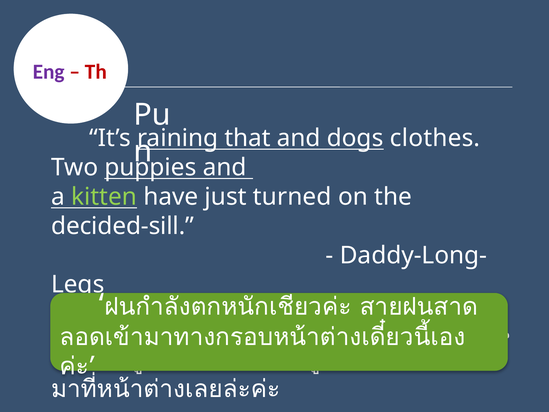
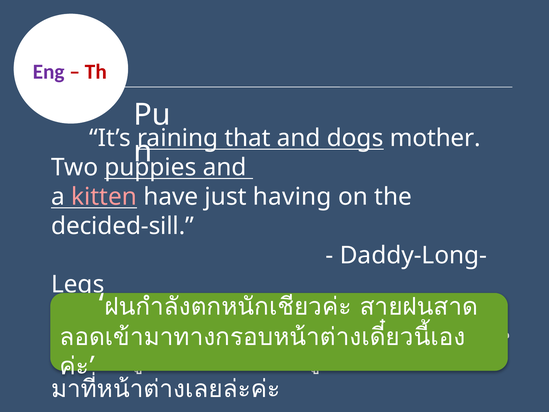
clothes: clothes -> mother (435, 138)
kitten colour: light green -> pink (104, 197)
turned: turned -> having (292, 197)
